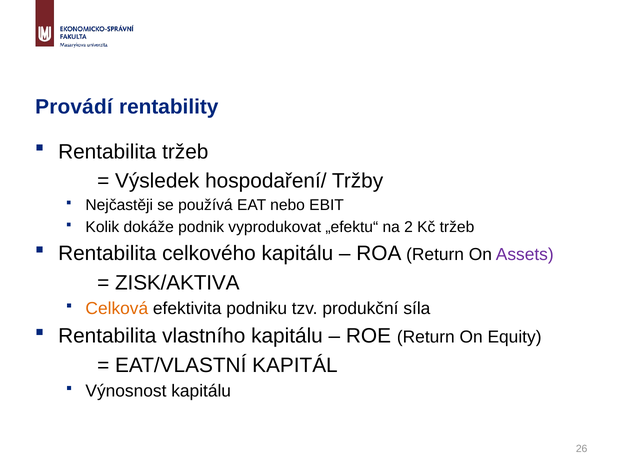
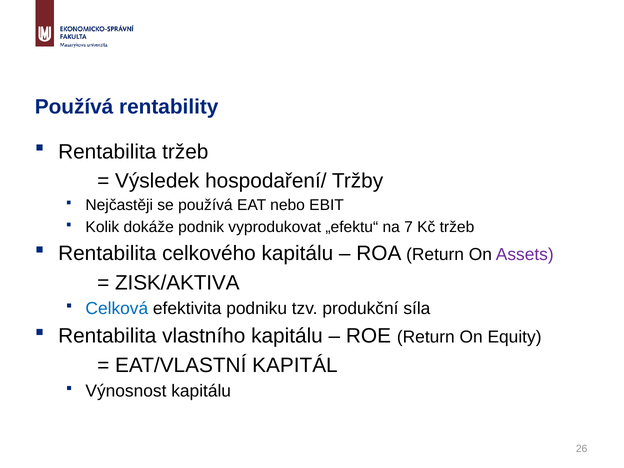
Provádí: Provádí -> Používá (74, 107)
2: 2 -> 7 (409, 227)
Celková colour: orange -> blue (117, 309)
